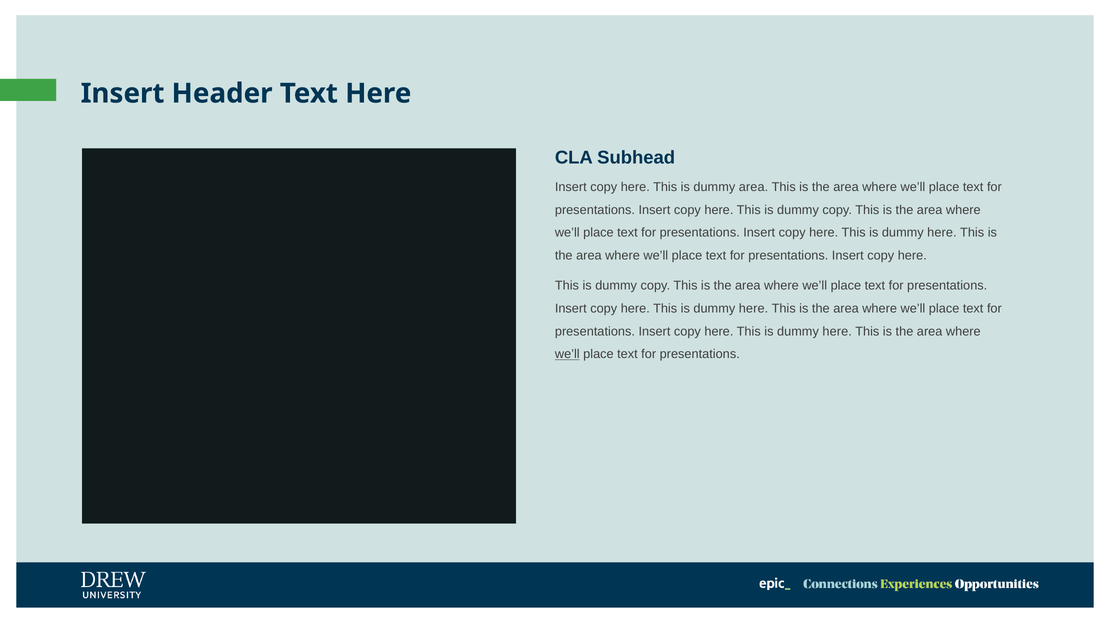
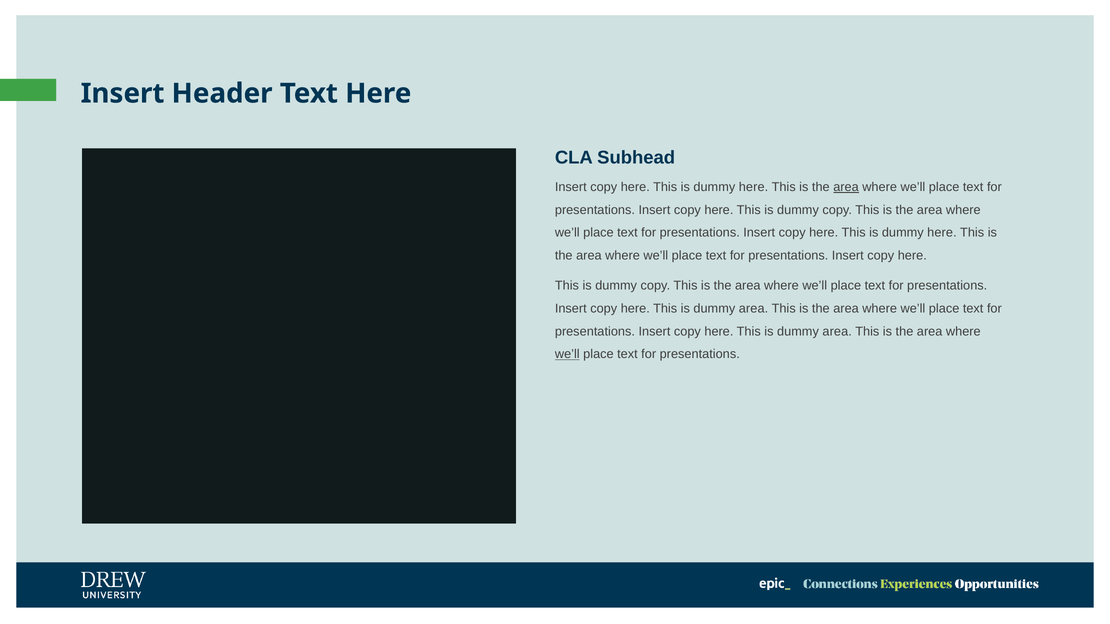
area: area -> here (754, 187)
area underline: none -> present (846, 187)
here: here -> area (754, 309)
here: here -> area (837, 332)
